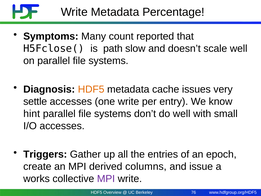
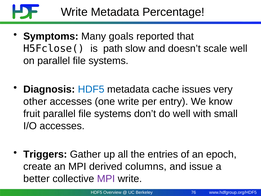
count: count -> goals (121, 36)
HDF5 colour: orange -> blue (91, 89)
settle: settle -> other (35, 101)
hint: hint -> fruit (32, 114)
works: works -> better (36, 179)
